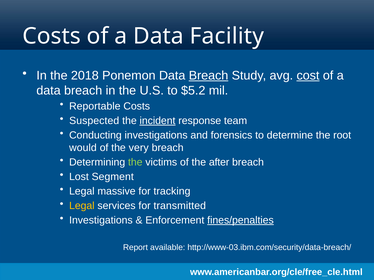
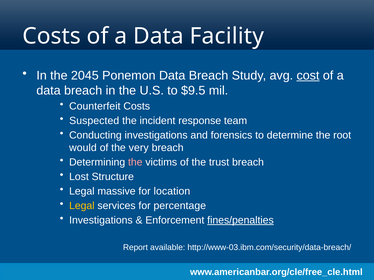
2018: 2018 -> 2045 (85, 76)
Breach underline: present -> none (209, 76)
$5.2: $5.2 -> $9.5 (193, 91)
Reportable: Reportable -> Counterfeit (95, 106)
incident underline: present -> none (158, 121)
the colour: light green -> pink (135, 162)
after: after -> trust (219, 162)
Segment: Segment -> Structure (113, 177)
tracking: tracking -> location (172, 191)
transmitted: transmitted -> percentage (180, 206)
